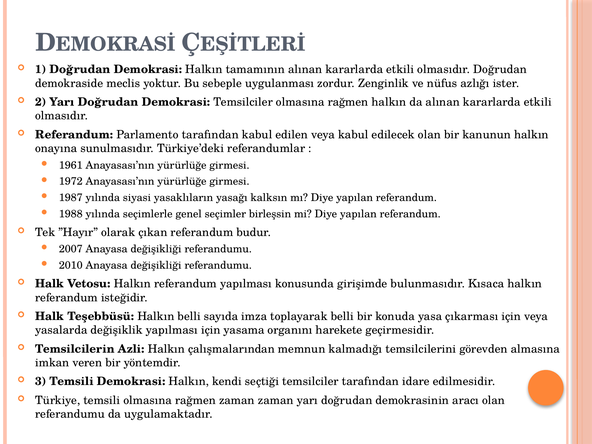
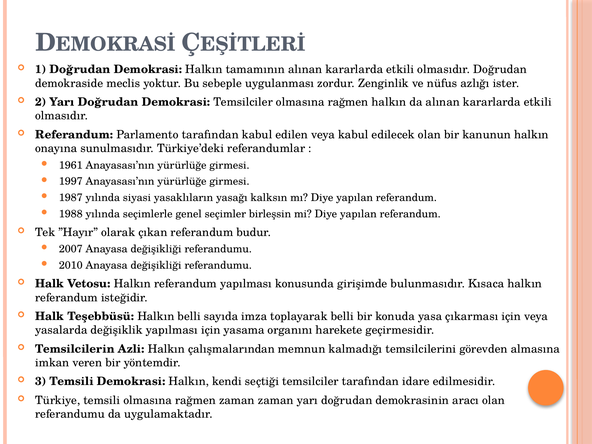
1972: 1972 -> 1997 (71, 181)
